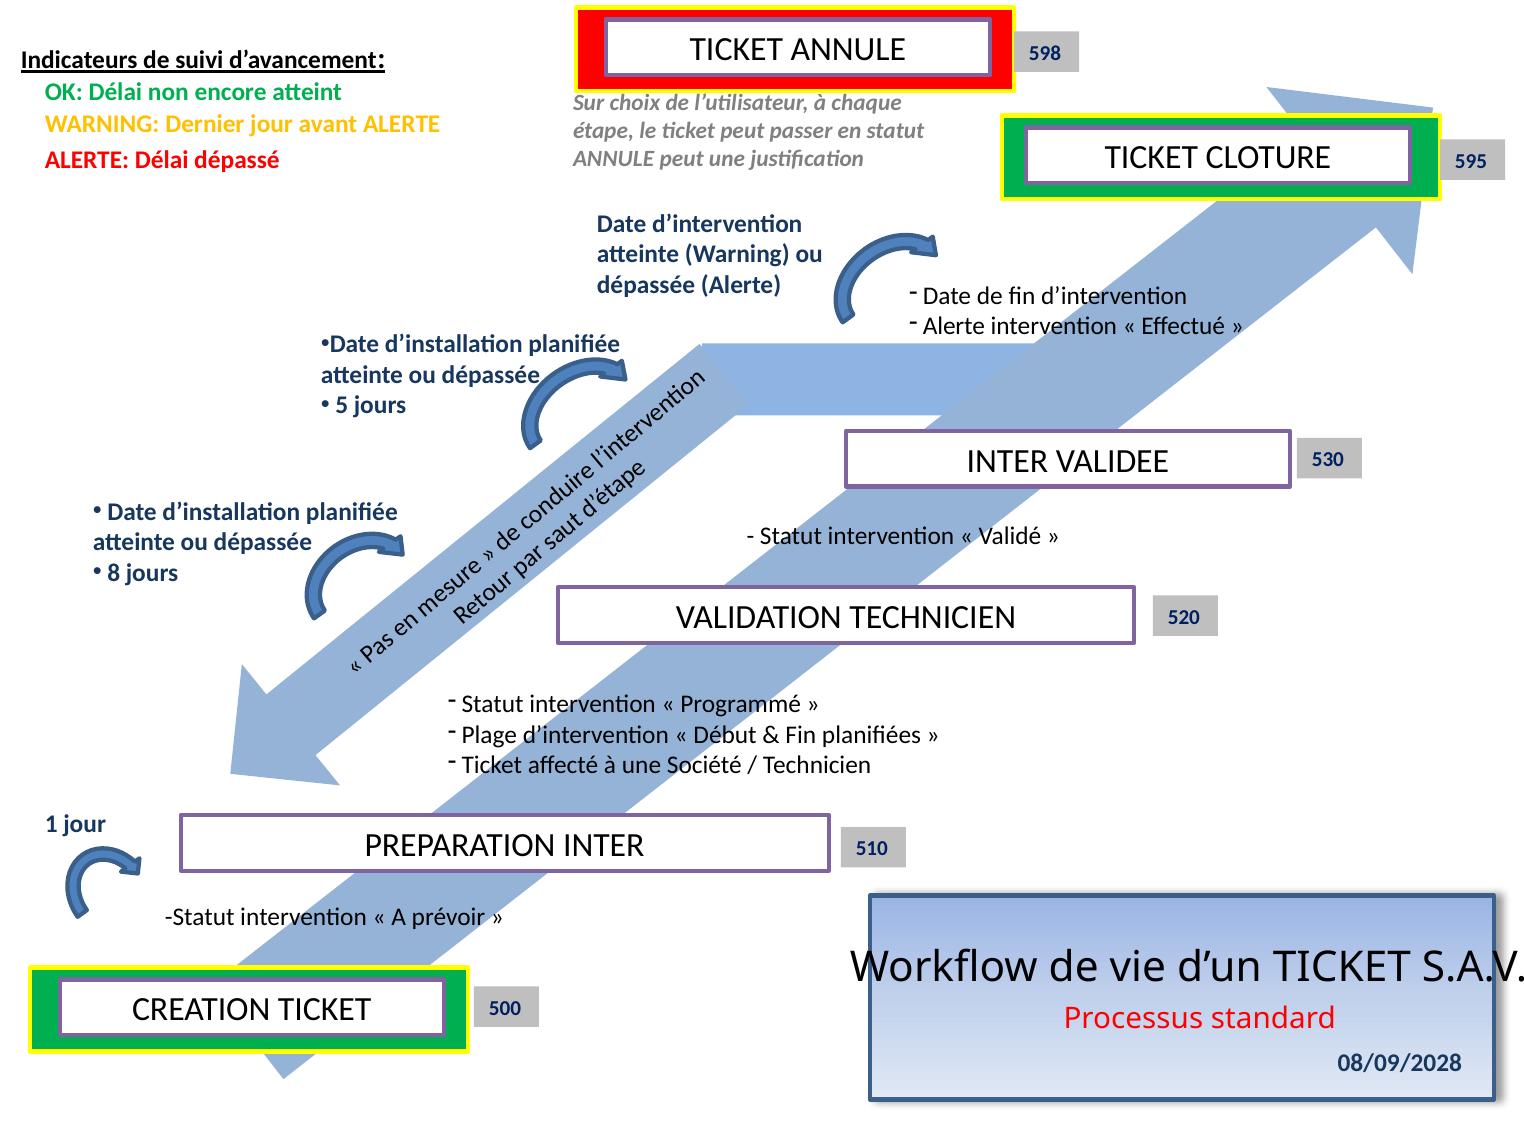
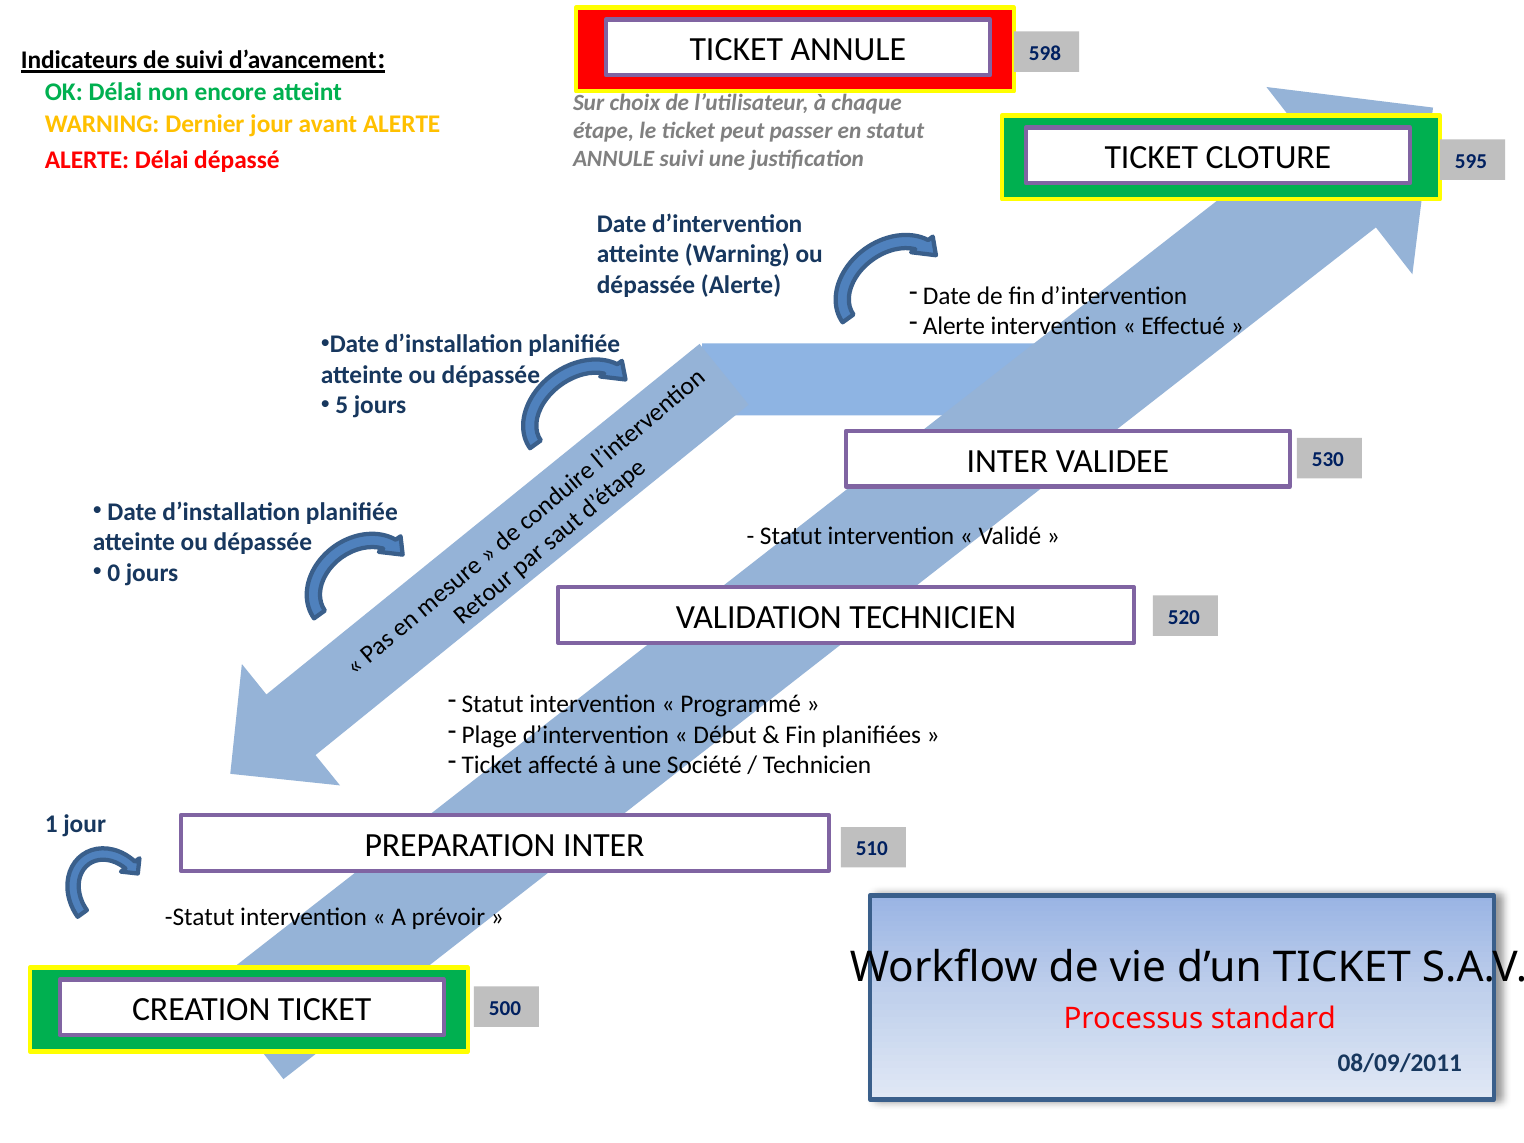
ANNULE peut: peut -> suivi (682, 158)
8: 8 -> 0 (114, 573)
08/09/2028: 08/09/2028 -> 08/09/2011 (1400, 1063)
